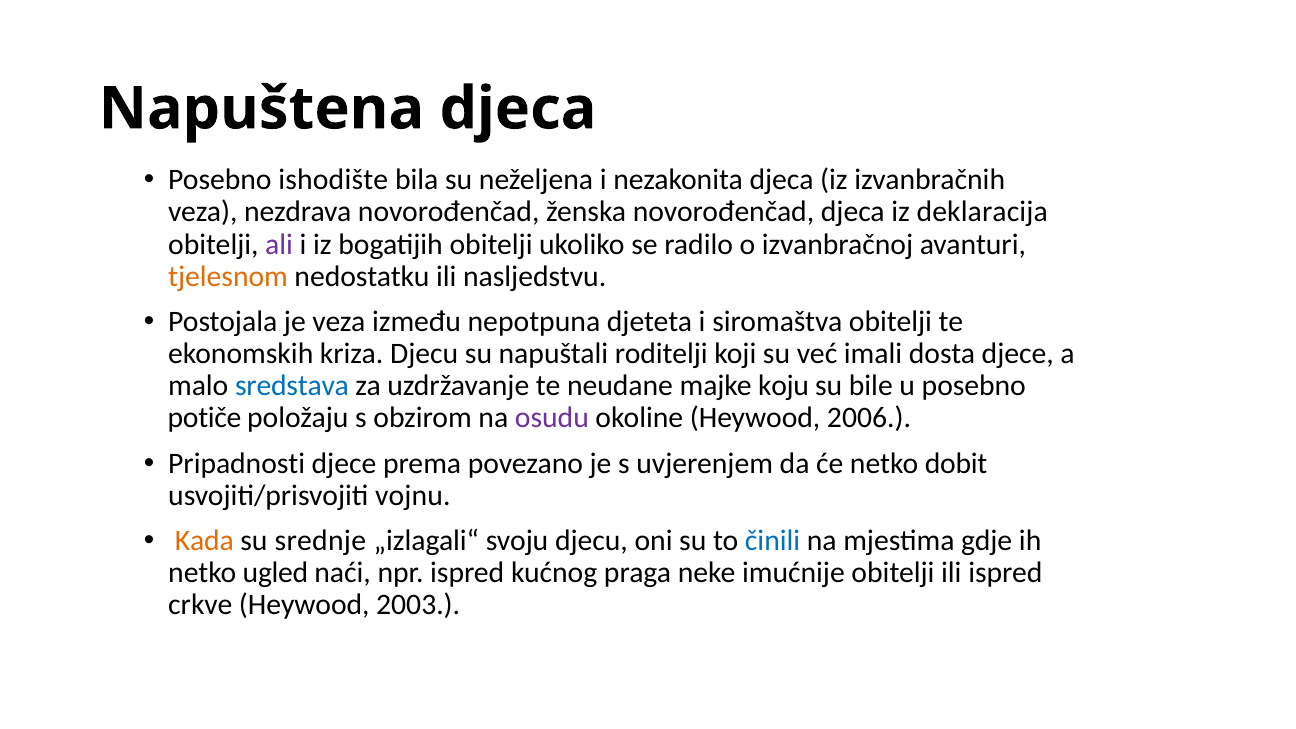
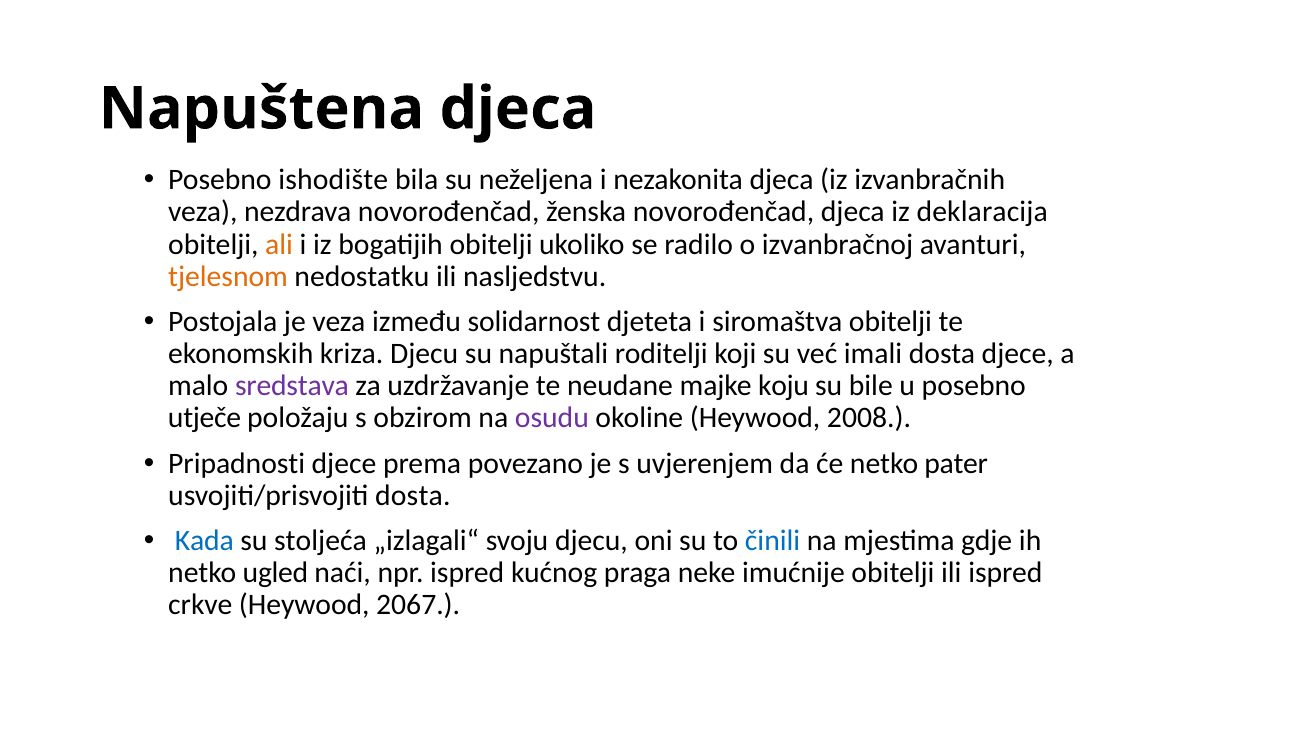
ali colour: purple -> orange (279, 244)
nepotpuna: nepotpuna -> solidarnost (534, 322)
sredstava colour: blue -> purple (292, 386)
potiče: potiče -> utječe (205, 418)
2006: 2006 -> 2008 (869, 418)
dobit: dobit -> pater (956, 463)
usvojiti/prisvojiti vojnu: vojnu -> dosta (413, 495)
Kada colour: orange -> blue (204, 541)
srednje: srednje -> stoljeća (321, 541)
2003: 2003 -> 2067 (418, 605)
